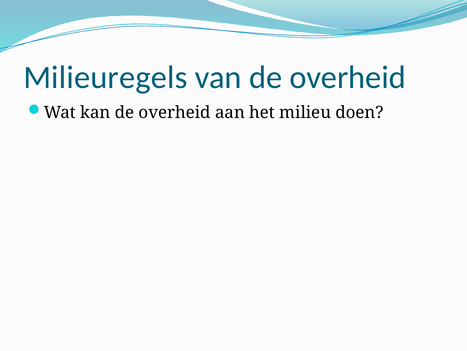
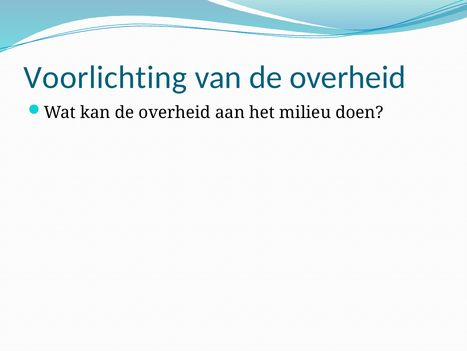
Milieuregels: Milieuregels -> Voorlichting (105, 77)
